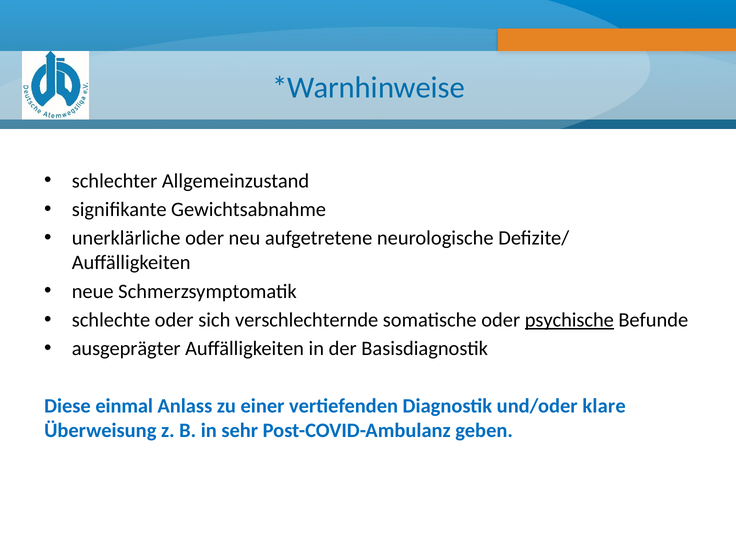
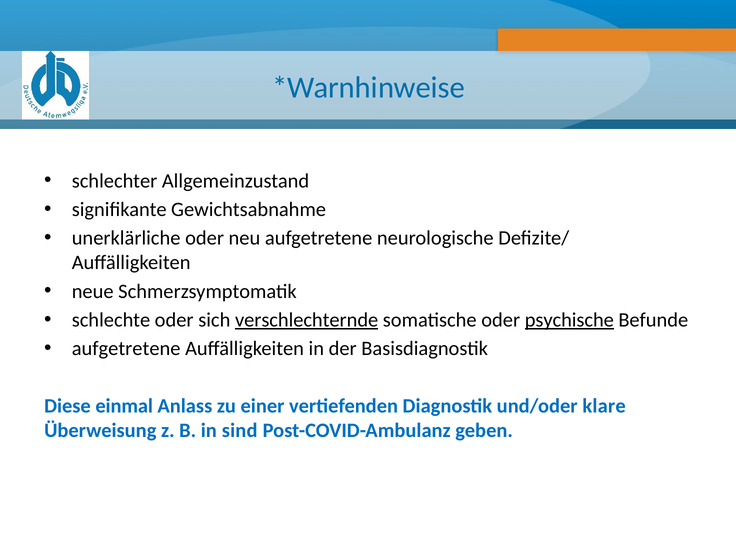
verschlechternde underline: none -> present (307, 320)
ausgeprägter: ausgeprägter -> aufgetretene (126, 349)
sehr: sehr -> sind (240, 431)
